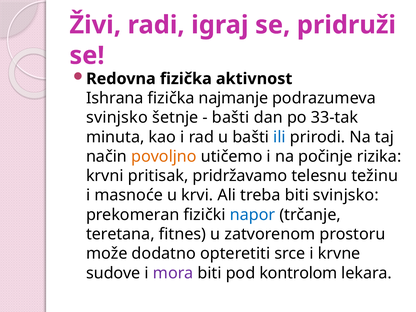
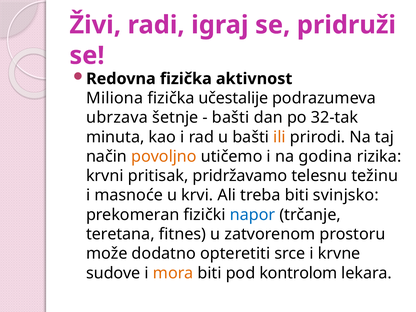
Ishrаnа: Ishrаnа -> Miliоnа (115, 98)
najmanje: najmanje -> učestalije (233, 98)
svinjsko: svinjsko -> ubrzava (117, 118)
33-tak: 33-tak -> 32-tak (334, 118)
ili colour: blue -> orange (280, 137)
počinje: počinje -> godina (325, 156)
mora colour: purple -> orange (173, 273)
